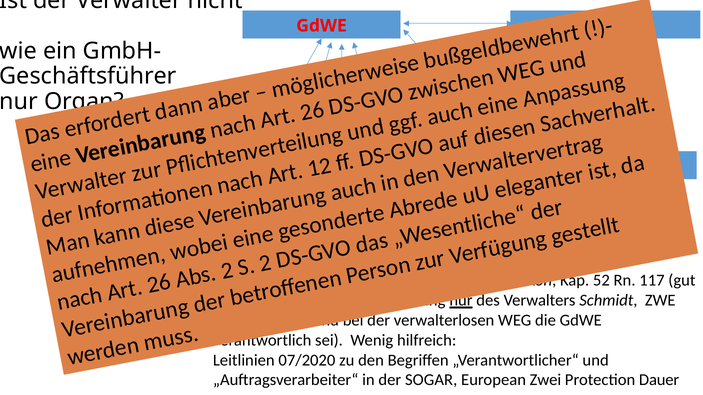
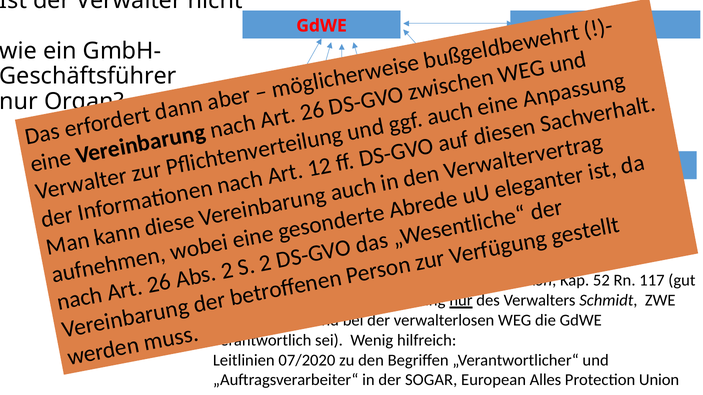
Zwei: Zwei -> Alles (545, 380)
Dauer: Dauer -> Union (659, 380)
